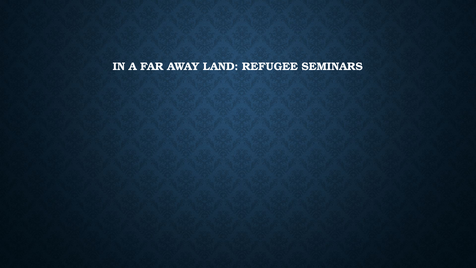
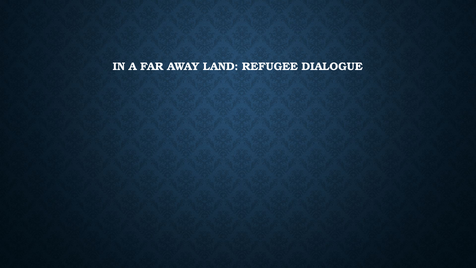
SEMINARS: SEMINARS -> DIALOGUE (332, 67)
